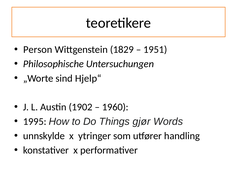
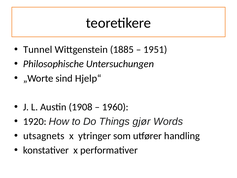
Person: Person -> Tunnel (38, 49)
1829: 1829 -> 1885 (122, 49)
1902: 1902 -> 1908 (81, 107)
1995: 1995 -> 1920 (35, 121)
unnskylde: unnskylde -> utsagnets (44, 136)
